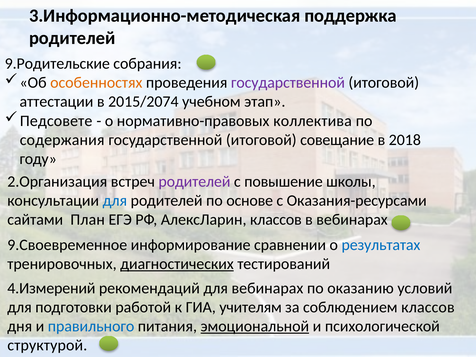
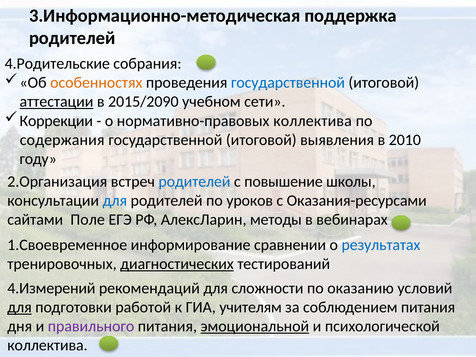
9.Родительские: 9.Родительские -> 4.Родительские (57, 64)
государственной colour: purple -> blue (288, 83)
аттестации underline: none -> present (56, 102)
2015/2074: 2015/2074 -> 2015/2090 (143, 102)
этап: этап -> сети (265, 102)
Педсовете: Педсовете -> Коррекции (56, 121)
совещание: совещание -> выявления (337, 140)
2018: 2018 -> 2010 (405, 140)
родителей colour: purple -> blue (194, 181)
основе: основе -> уроков (250, 200)
План: План -> Поле (88, 220)
АлексЛарин классов: классов -> методы (276, 220)
9.Своевременное: 9.Своевременное -> 1.Своевременное (67, 245)
для вебинарах: вебинарах -> сложности (267, 288)
для underline: none -> present (20, 307)
соблюдением классов: классов -> питания (428, 307)
правильного colour: blue -> purple (91, 326)
структурой: структурой -> коллектива (47, 345)
